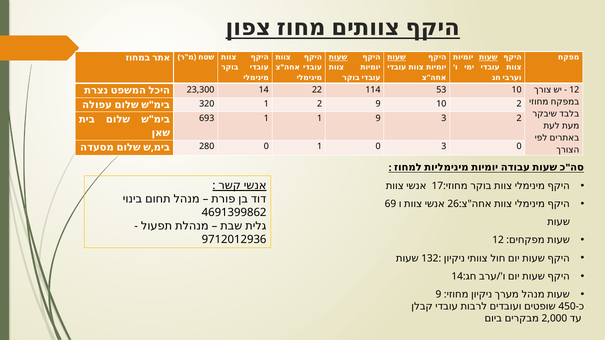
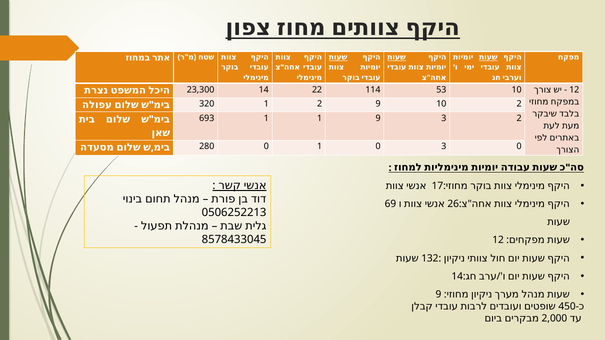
4691399862: 4691399862 -> 0506252213 (234, 213)
9712012936: 9712012936 -> 8578433045 (234, 240)
